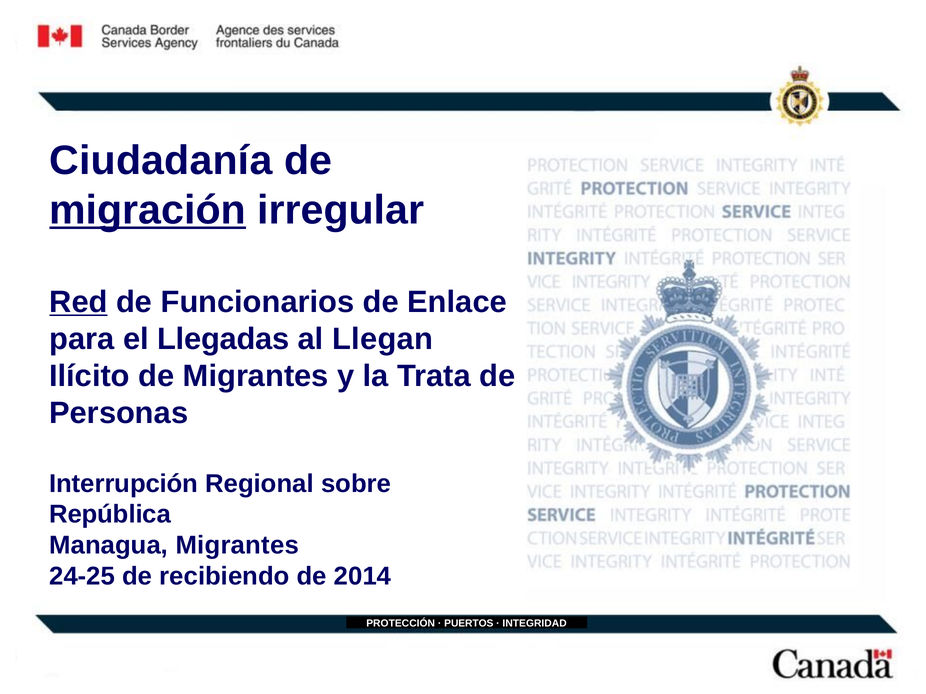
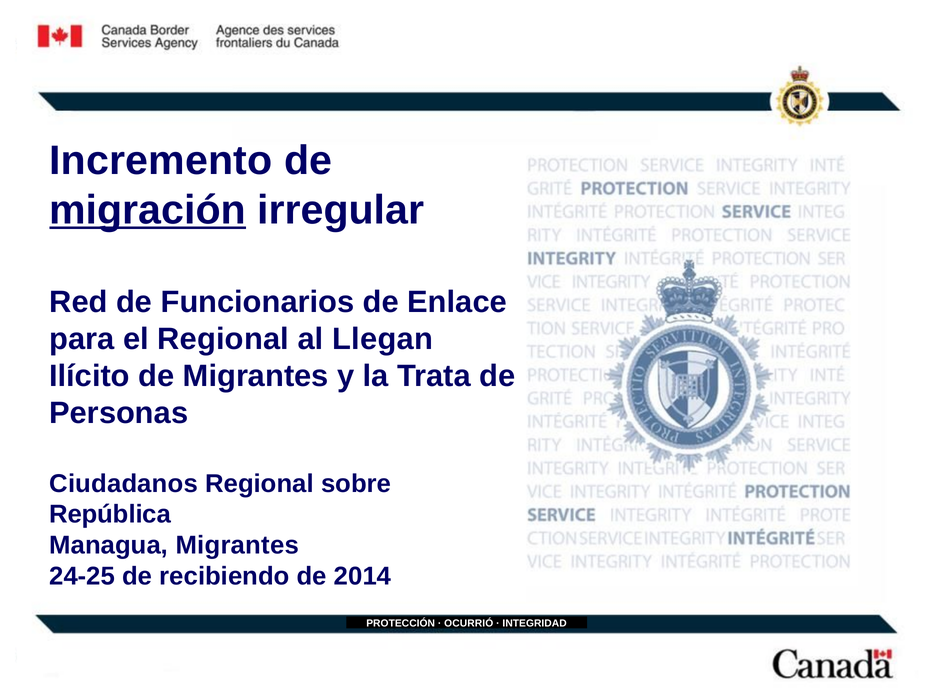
Ciudadanía: Ciudadanía -> Incremento (161, 161)
Red underline: present -> none (78, 302)
el Llegadas: Llegadas -> Regional (223, 339)
Interrupción: Interrupción -> Ciudadanos (124, 484)
PUERTOS: PUERTOS -> OCURRIÓ (469, 624)
